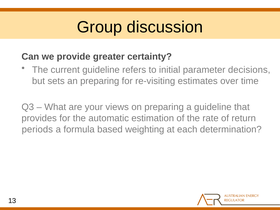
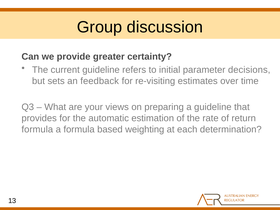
an preparing: preparing -> feedback (100, 81)
periods: periods -> formula (37, 129)
